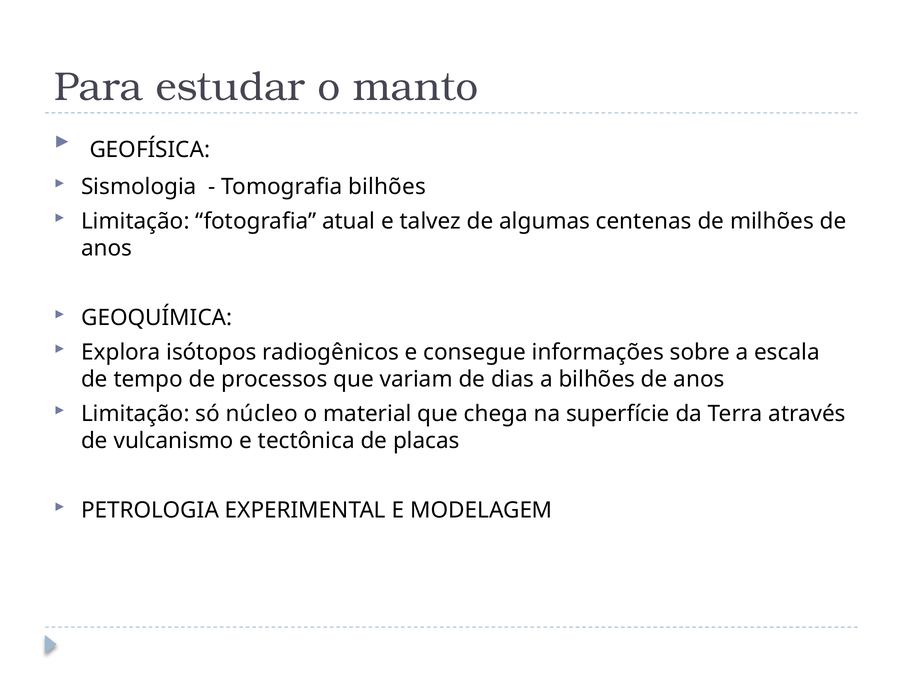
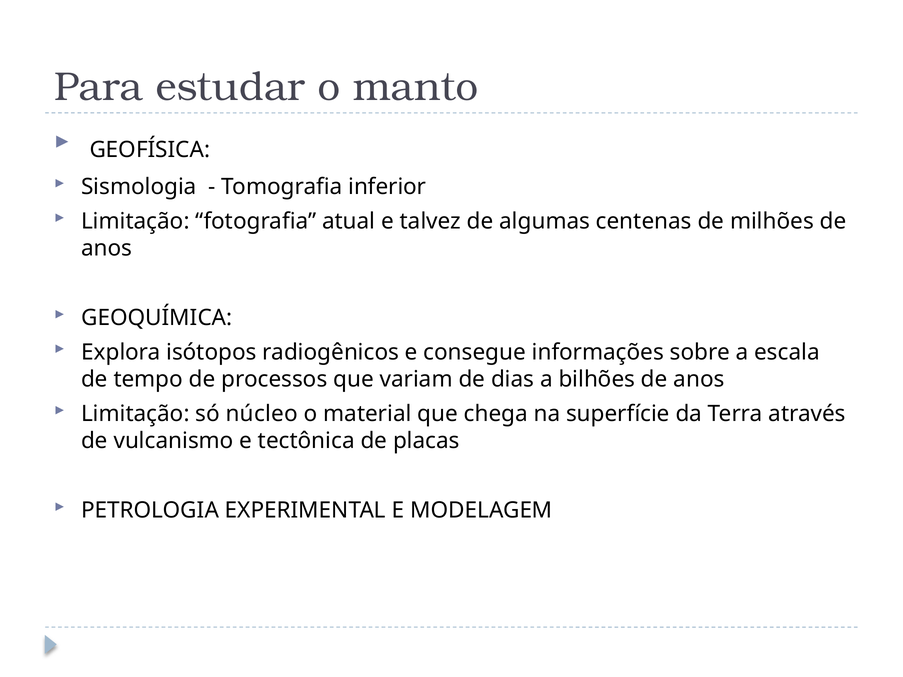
Tomografia bilhões: bilhões -> inferior (387, 187)
